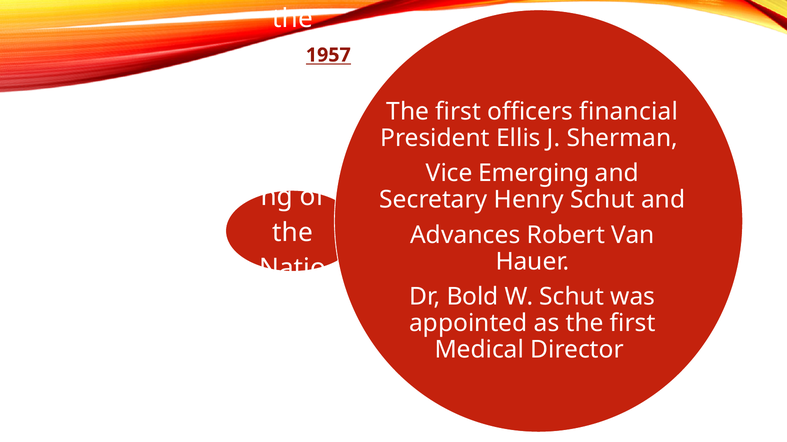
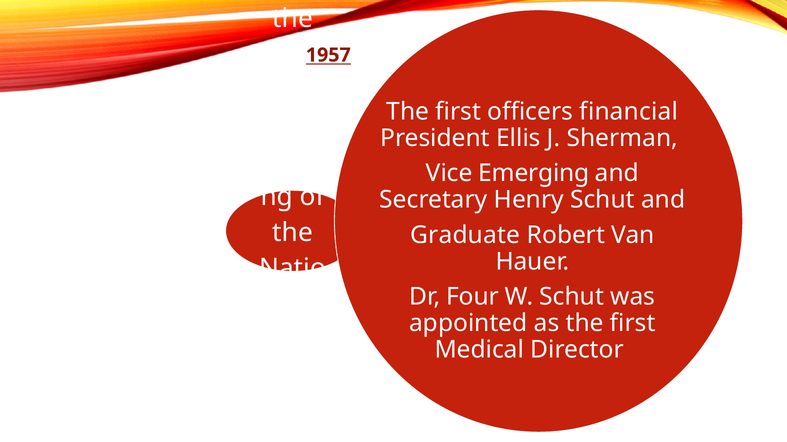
Advances: Advances -> Graduate (465, 235)
Bold: Bold -> Four (473, 297)
